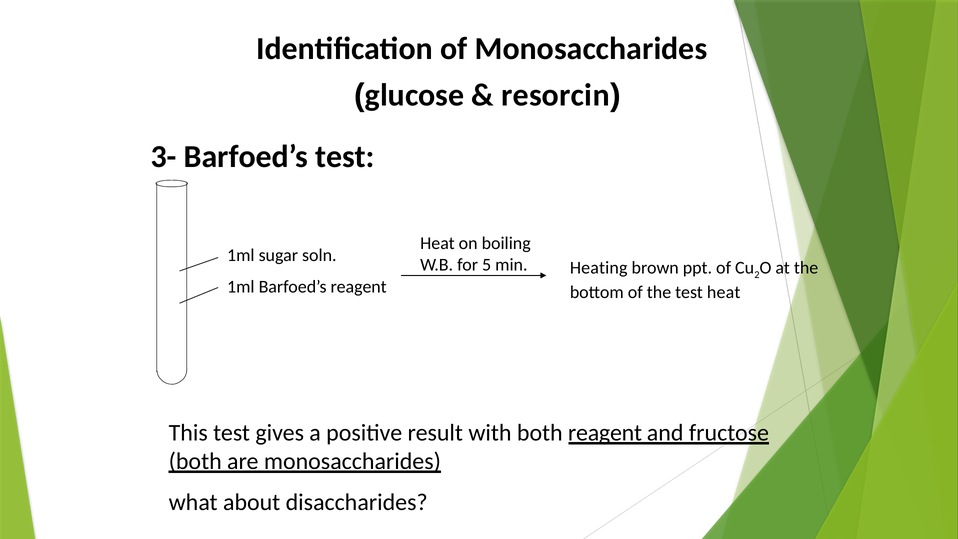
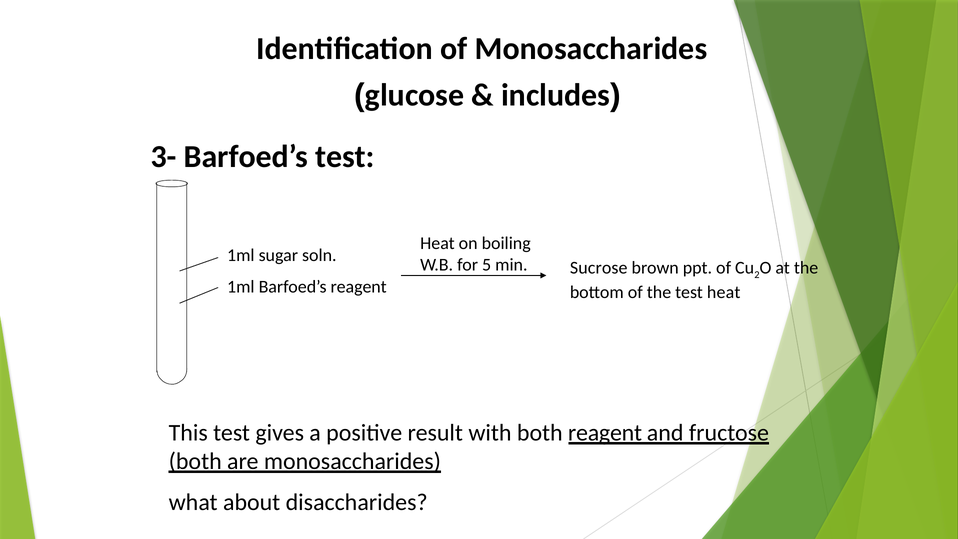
resorcin: resorcin -> includes (556, 95)
Heating: Heating -> Sucrose (599, 268)
